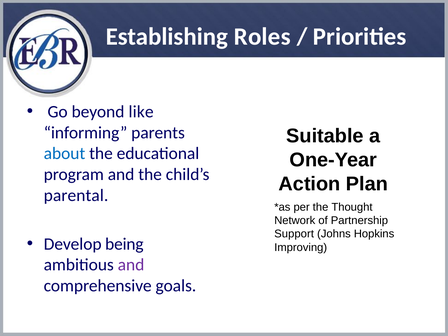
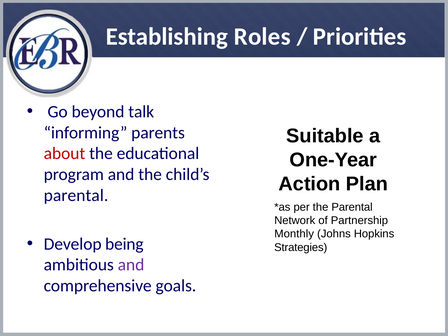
like: like -> talk (141, 112)
about colour: blue -> red (64, 154)
the Thought: Thought -> Parental (352, 207)
Support: Support -> Monthly (294, 234)
Improving: Improving -> Strategies (301, 247)
